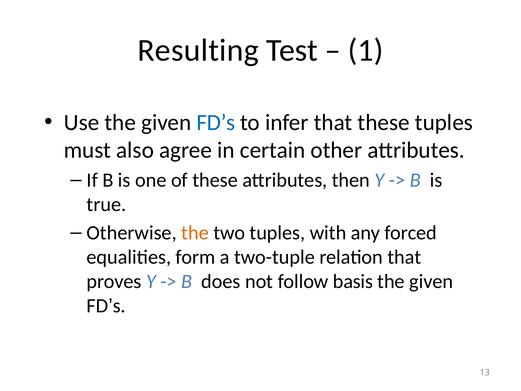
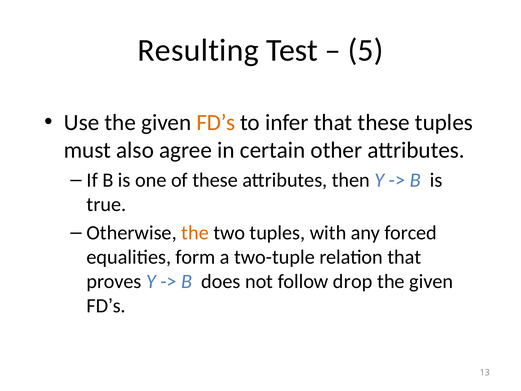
1: 1 -> 5 (366, 50)
FD’s colour: blue -> orange (216, 122)
basis: basis -> drop (353, 281)
